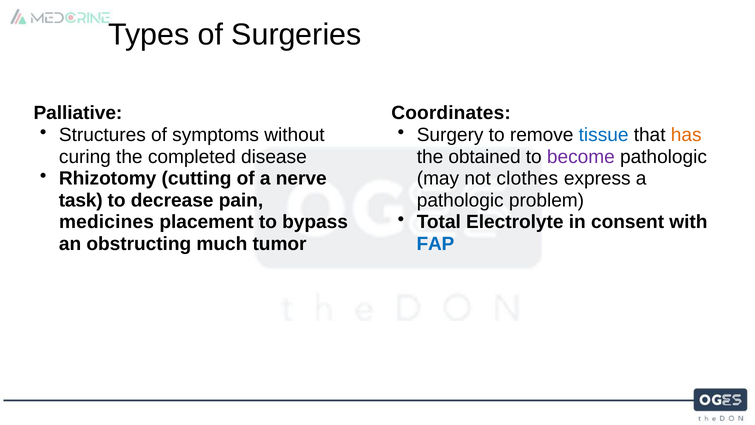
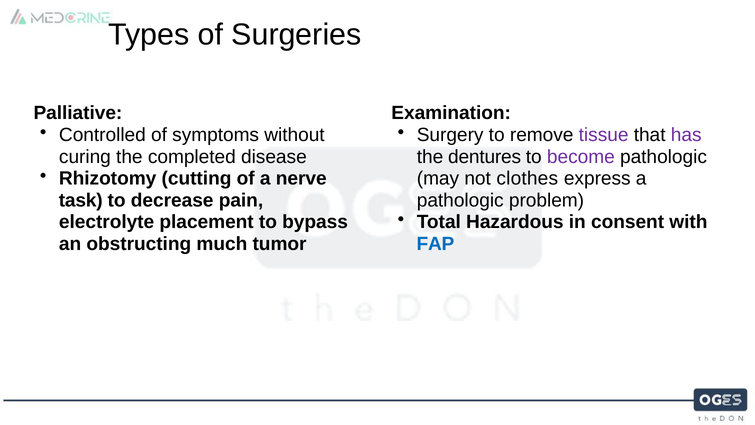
Coordinates: Coordinates -> Examination (451, 113)
Structures: Structures -> Controlled (102, 135)
tissue colour: blue -> purple (604, 135)
has colour: orange -> purple (686, 135)
obtained: obtained -> dentures (485, 157)
Electrolyte: Electrolyte -> Hazardous (515, 222)
medicines: medicines -> electrolyte (107, 222)
